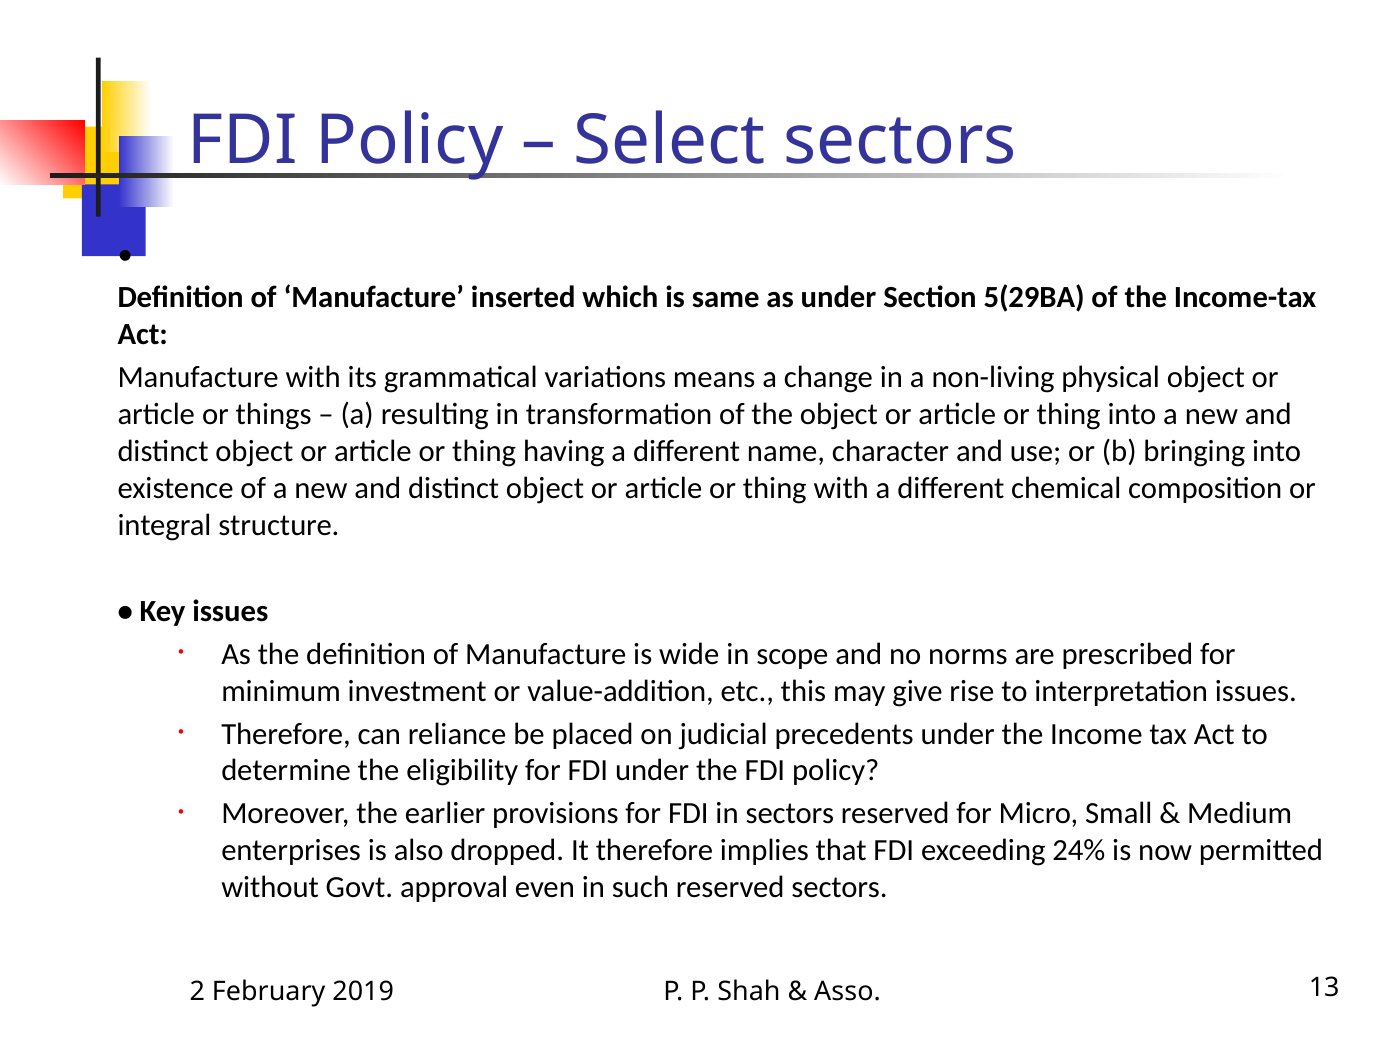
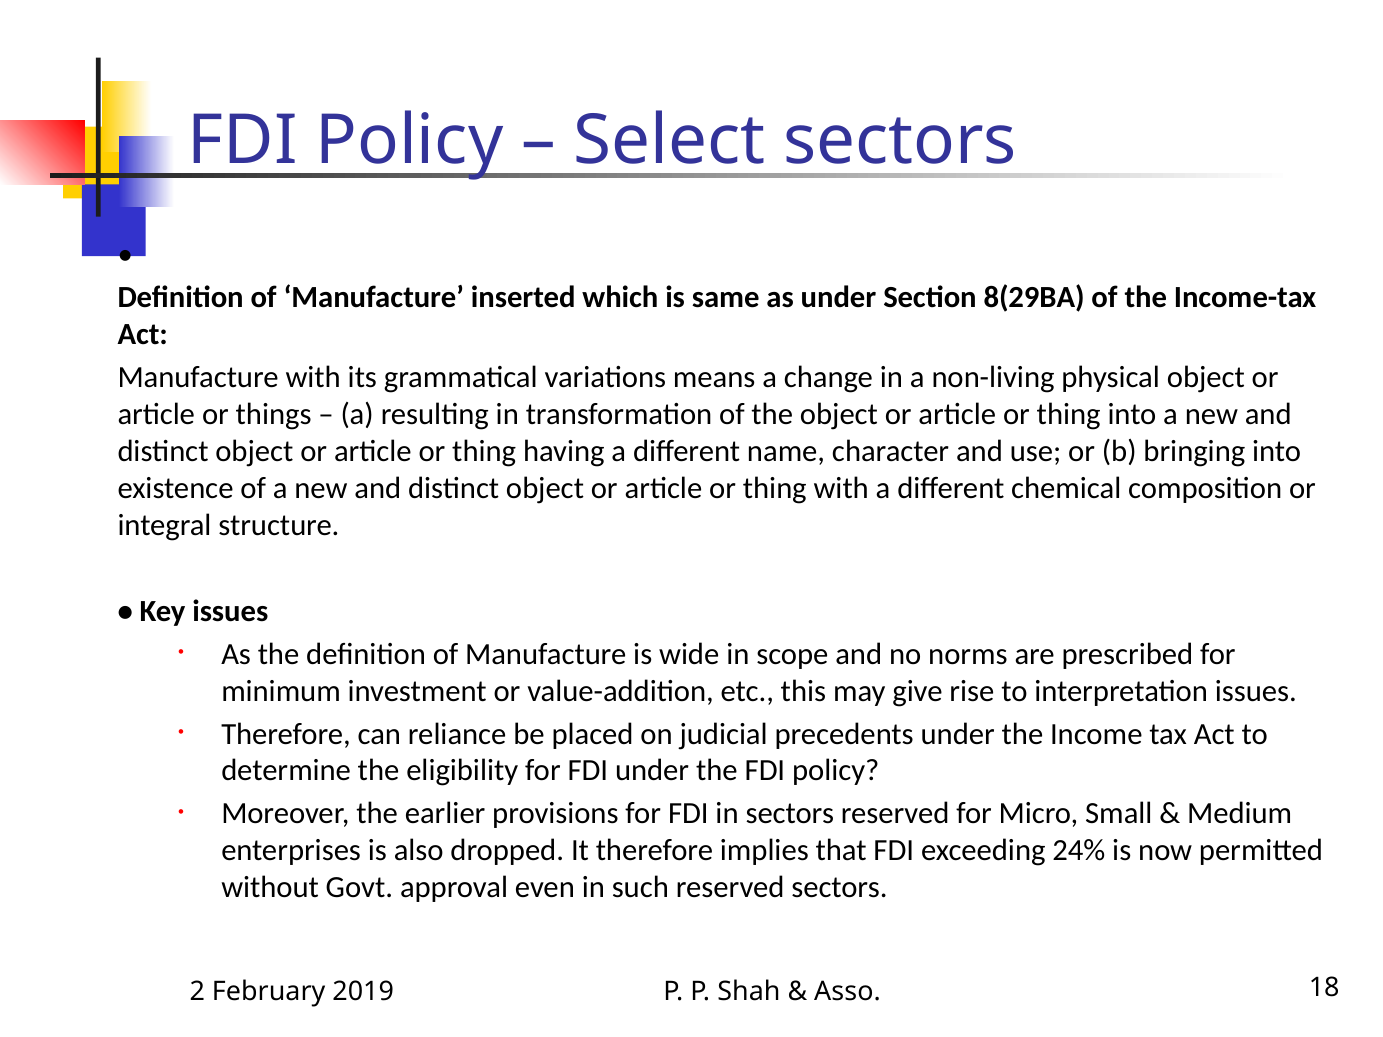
5(29BA: 5(29BA -> 8(29BA (1034, 298)
13: 13 -> 18 (1324, 988)
